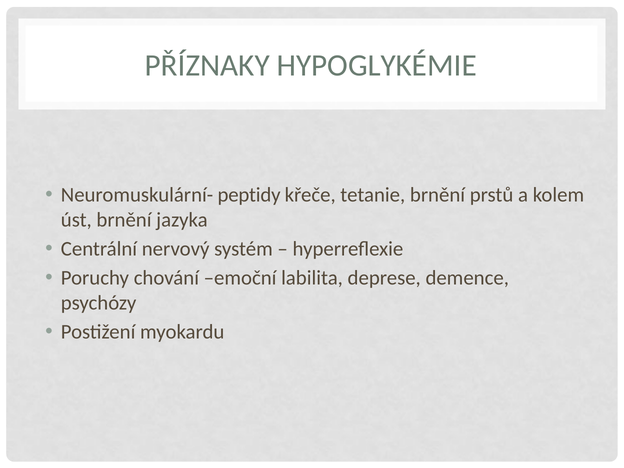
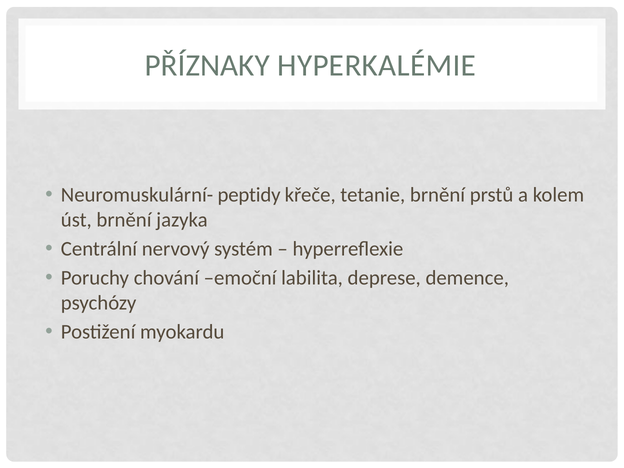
HYPOGLYKÉMIE: HYPOGLYKÉMIE -> HYPERKALÉMIE (377, 65)
